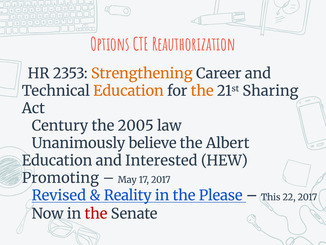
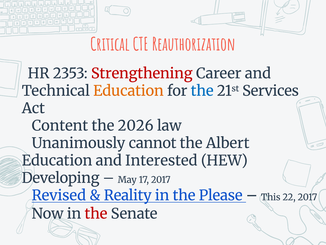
Options: Options -> Critical (110, 44)
Strengthening colour: orange -> red (142, 73)
the colour: orange -> blue (202, 91)
Sharing: Sharing -> Services (271, 91)
Century: Century -> Content (60, 126)
2005: 2005 -> 2026 (136, 126)
believe: believe -> cannot (153, 143)
Promoting: Promoting -> Developing (61, 178)
